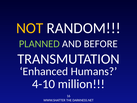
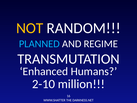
PLANNED colour: light green -> light blue (39, 44)
BEFORE: BEFORE -> REGIME (101, 44)
4-10: 4-10 -> 2-10 (44, 84)
